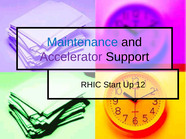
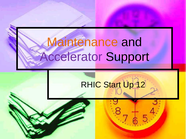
Maintenance colour: blue -> orange (82, 42)
